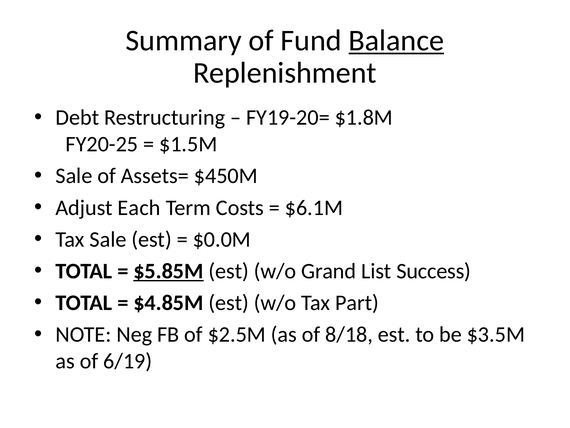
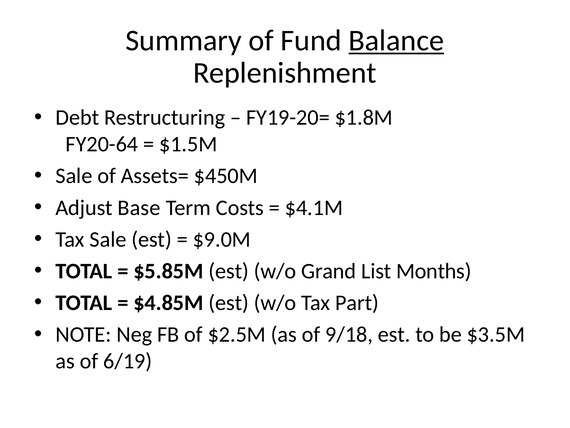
FY20-25: FY20-25 -> FY20-64 (102, 144)
Each: Each -> Base (139, 207)
$6.1M: $6.1M -> $4.1M (314, 207)
$0.0M: $0.0M -> $9.0M (222, 239)
$5.85M underline: present -> none (168, 271)
Success: Success -> Months (434, 271)
8/18: 8/18 -> 9/18 (349, 334)
